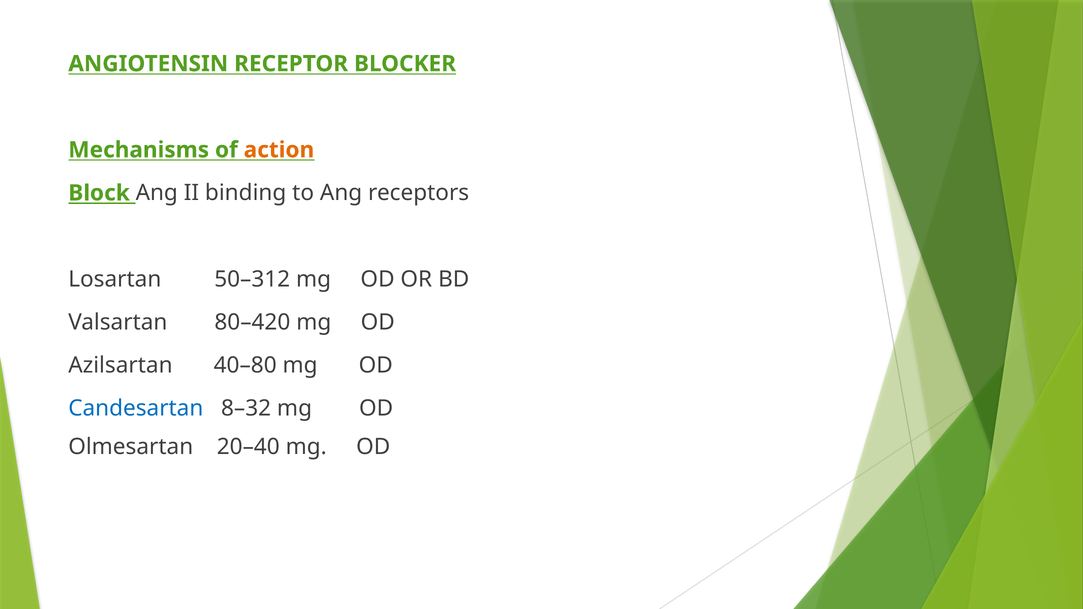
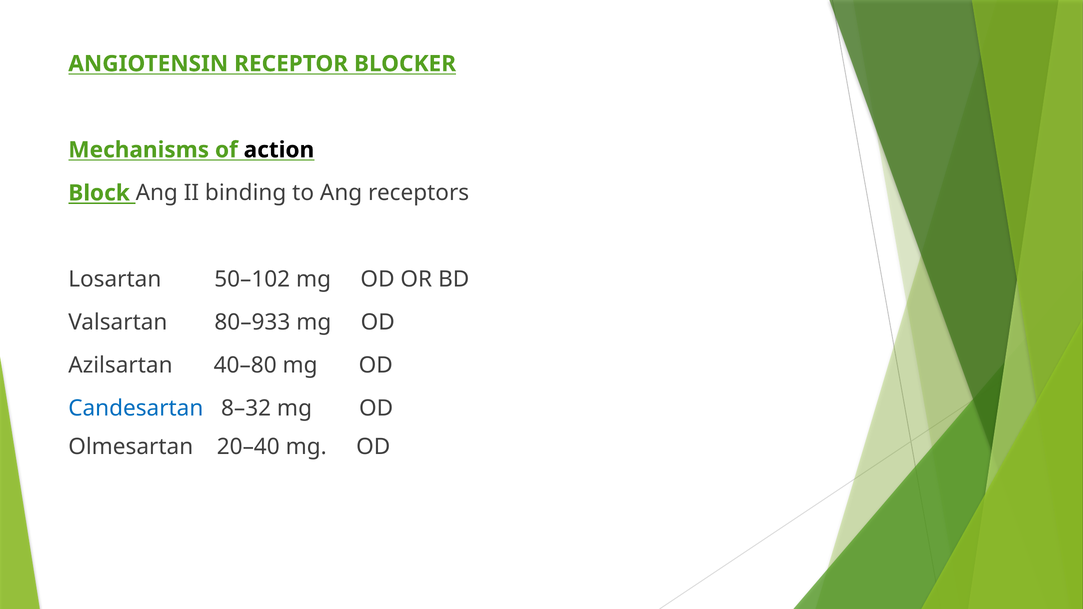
action colour: orange -> black (279, 150)
50–312: 50–312 -> 50–102 (252, 279)
80–420: 80–420 -> 80–933 (252, 322)
